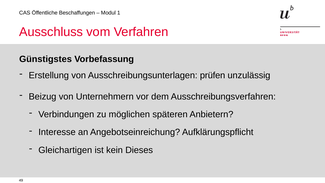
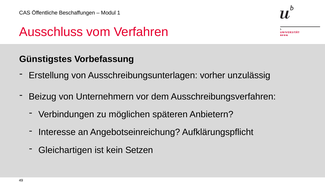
prüfen: prüfen -> vorher (213, 75)
Dieses: Dieses -> Setzen (139, 150)
